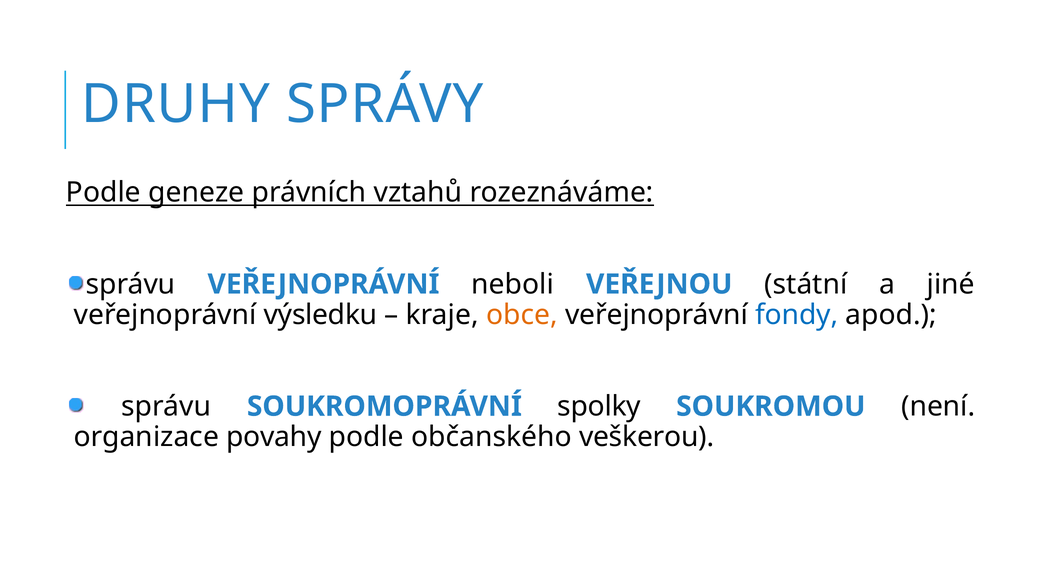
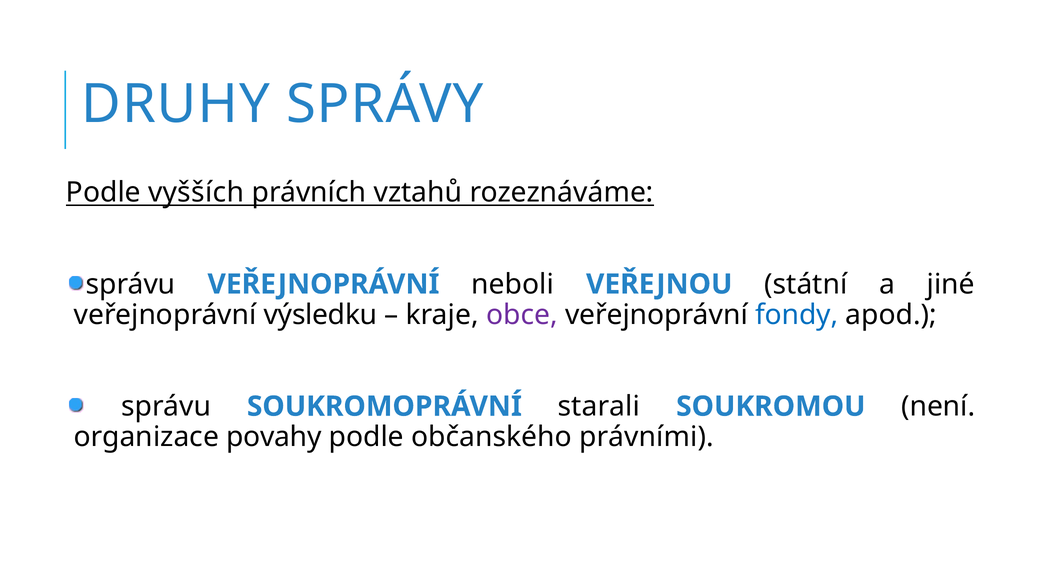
geneze: geneze -> vyšších (196, 193)
obce colour: orange -> purple (522, 315)
spolky: spolky -> starali (599, 407)
veškerou: veškerou -> právními (646, 437)
